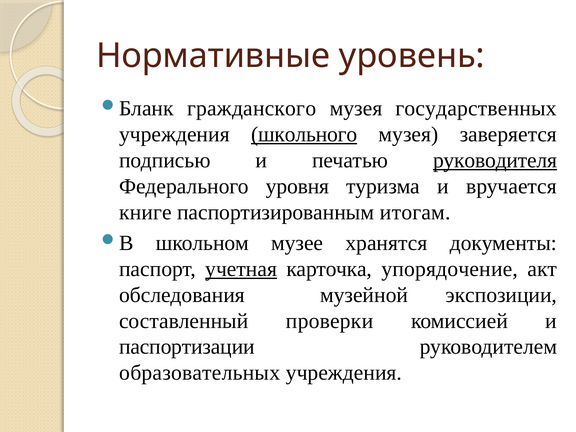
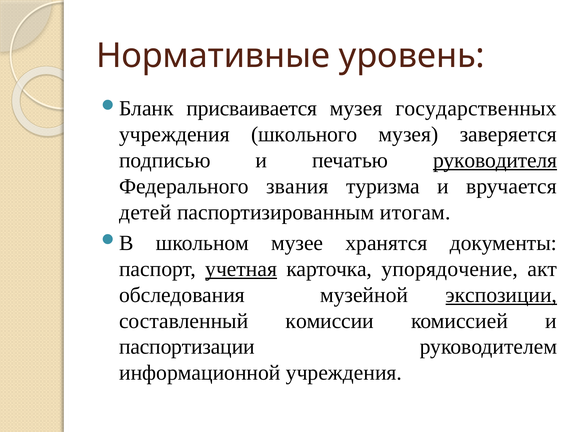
гражданского: гражданского -> присваивается (252, 109)
школьного underline: present -> none (304, 134)
уровня: уровня -> звания (297, 186)
книге: книге -> детей (145, 212)
экспозиции underline: none -> present (501, 295)
проверки: проверки -> комиссии (330, 321)
образовательных: образовательных -> информационной (200, 373)
